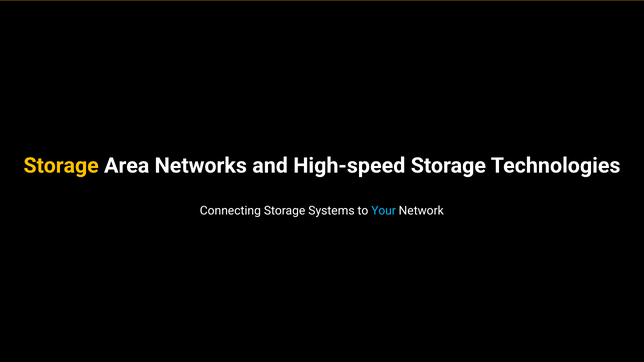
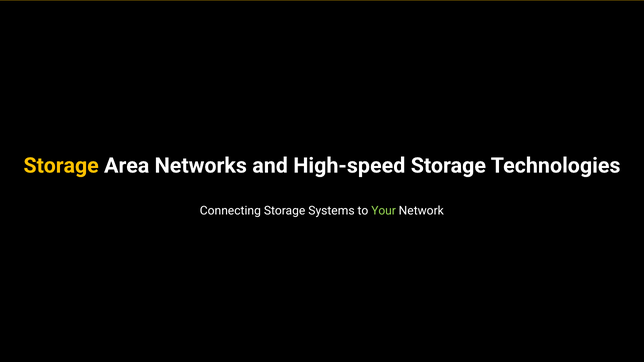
Your colour: light blue -> light green (384, 211)
